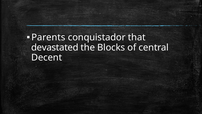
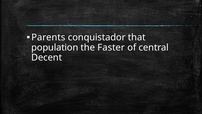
devastated: devastated -> population (55, 47)
Blocks: Blocks -> Faster (111, 47)
